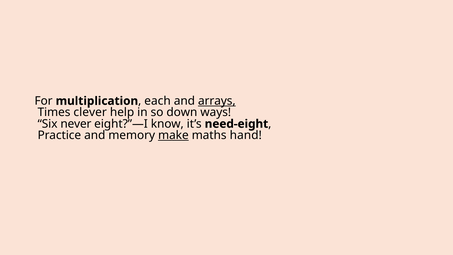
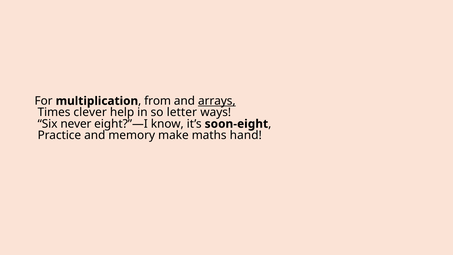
each: each -> from (158, 101)
down: down -> letter (182, 112)
need-eight: need-eight -> soon-eight (236, 124)
make underline: present -> none (173, 135)
